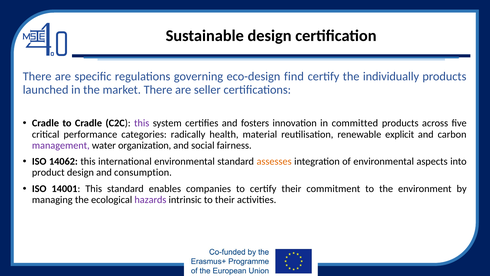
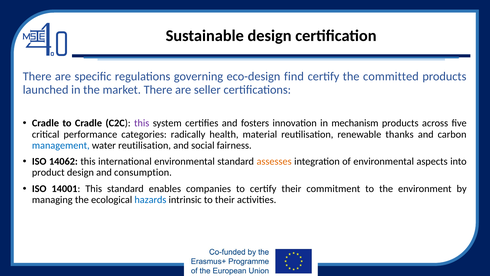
individually: individually -> committed (391, 76)
committed: committed -> mechanism (355, 123)
explicit: explicit -> thanks (400, 134)
management colour: purple -> blue (61, 145)
water organization: organization -> reutilisation (145, 145)
hazards colour: purple -> blue (150, 200)
